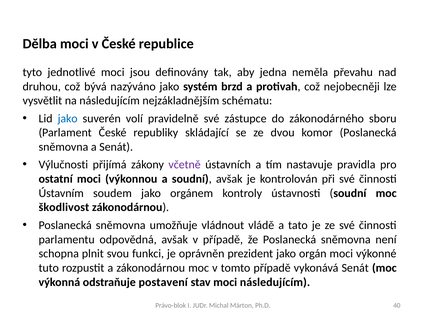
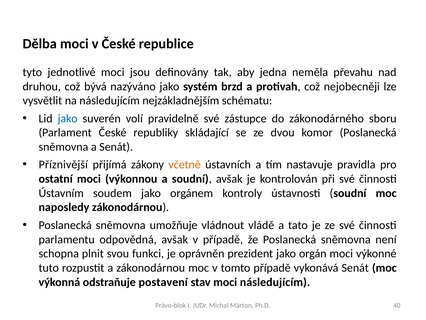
Výlučnosti: Výlučnosti -> Příznivější (63, 164)
včetně colour: purple -> orange (185, 164)
škodlivost: škodlivost -> naposledy (64, 207)
